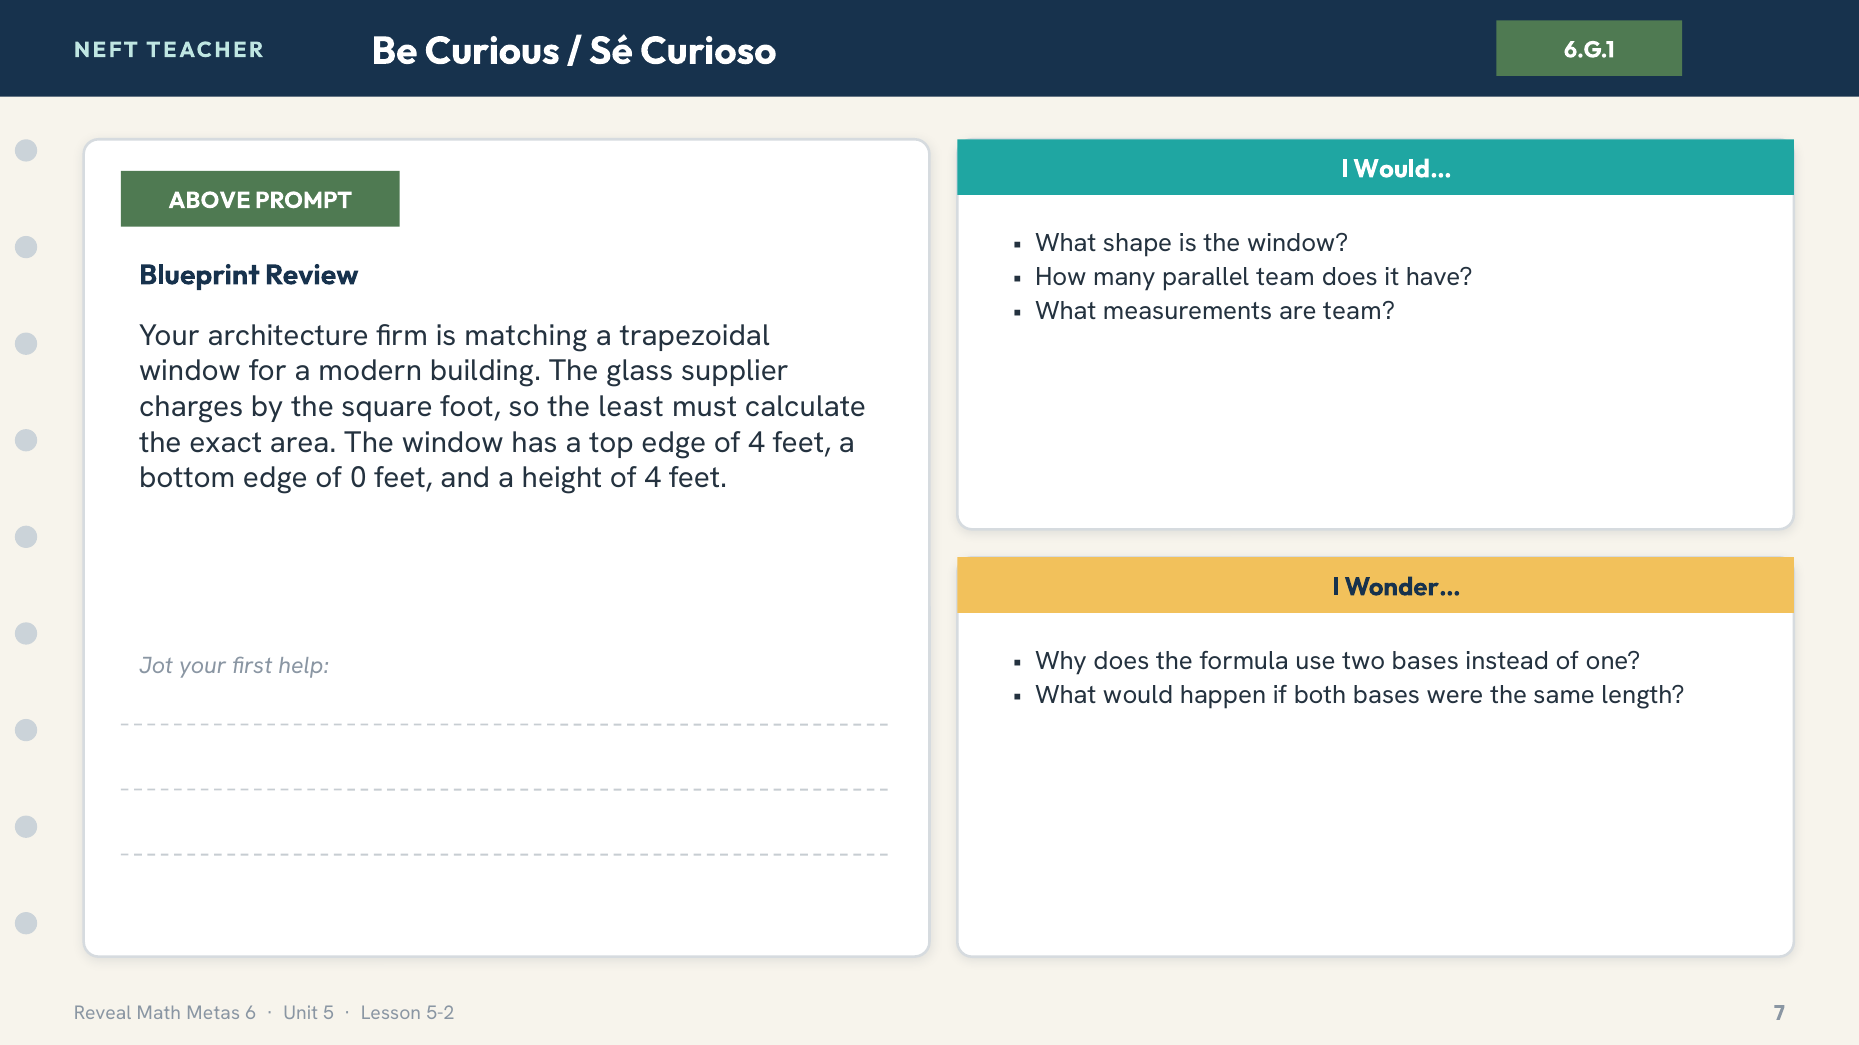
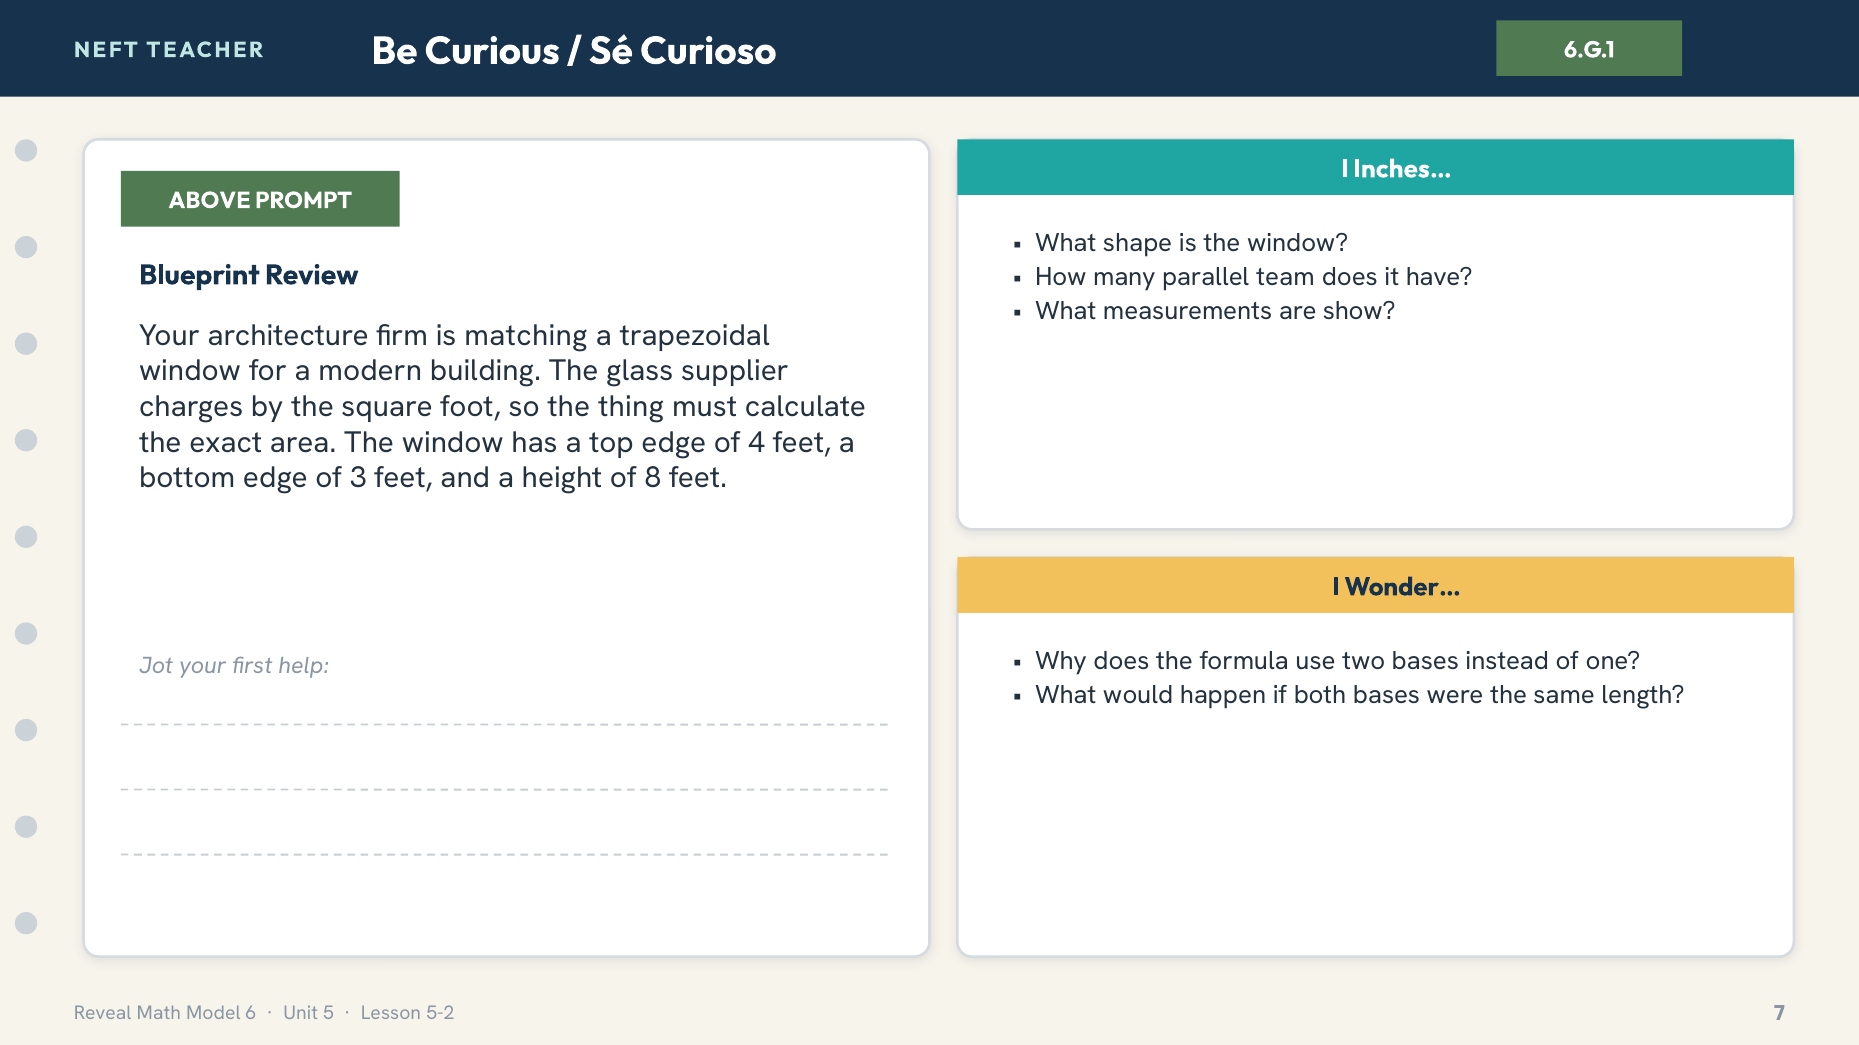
Would…: Would… -> Inches… (1402, 169)
are team: team -> show (1359, 311)
least: least -> thing (631, 407)
0: 0 -> 3 (358, 478)
height of 4: 4 -> 8 (653, 478)
Metas: Metas -> Model (213, 1014)
